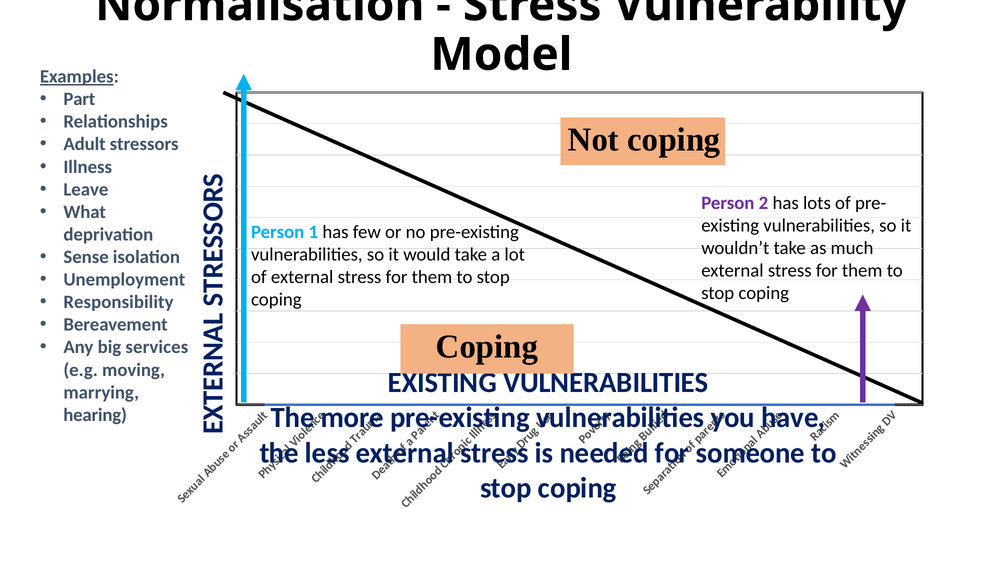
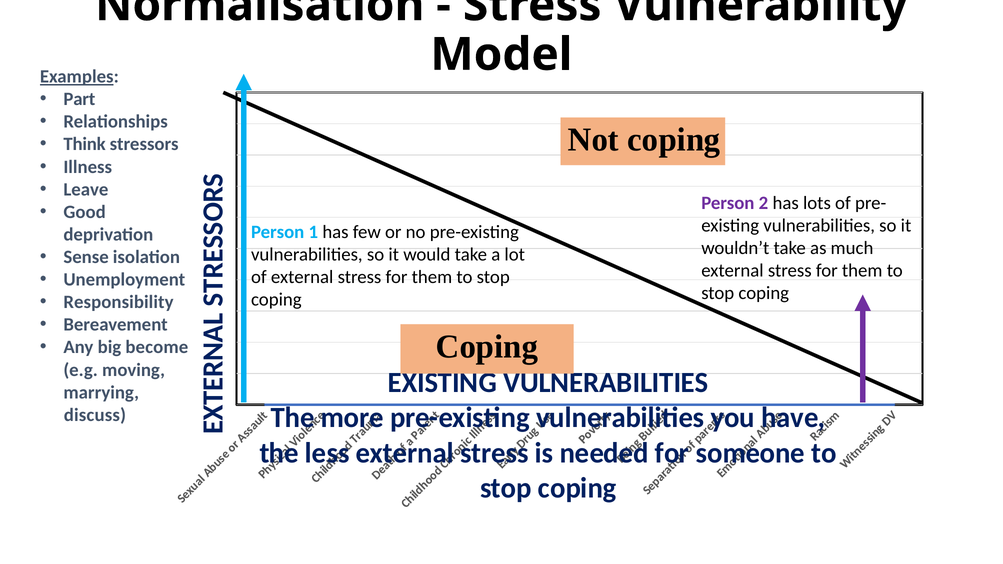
Adult: Adult -> Think (85, 144)
What: What -> Good (85, 212)
services: services -> become (157, 347)
hearing: hearing -> discuss (95, 415)
